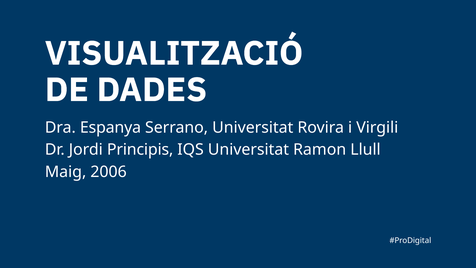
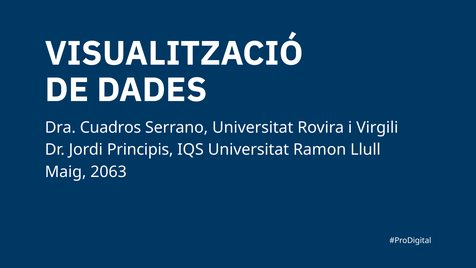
Espanya: Espanya -> Cuadros (110, 127)
2006: 2006 -> 2063 (109, 172)
